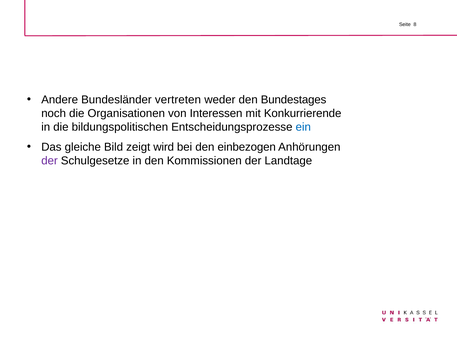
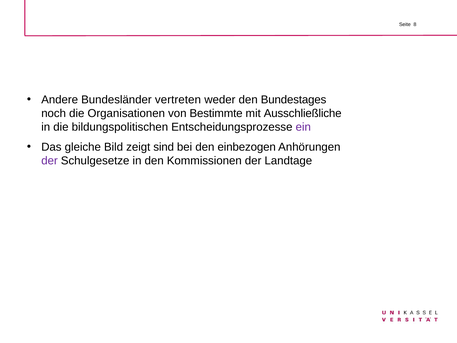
Interessen: Interessen -> Bestimmte (216, 113)
Konkurrierende: Konkurrierende -> Ausschließliche (303, 113)
ein colour: blue -> purple (303, 127)
wird: wird -> sind (164, 147)
